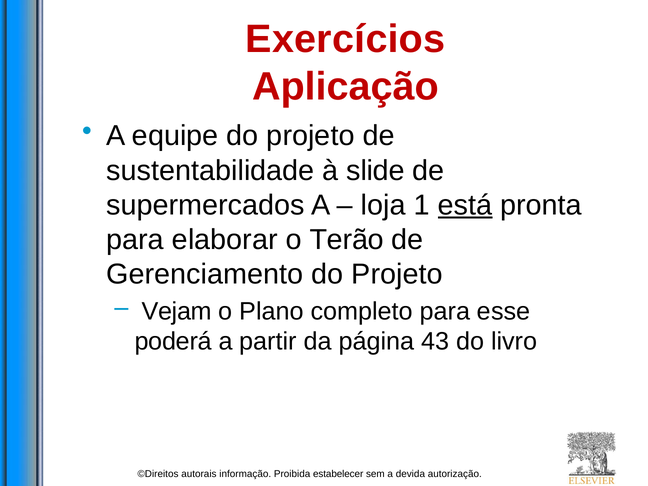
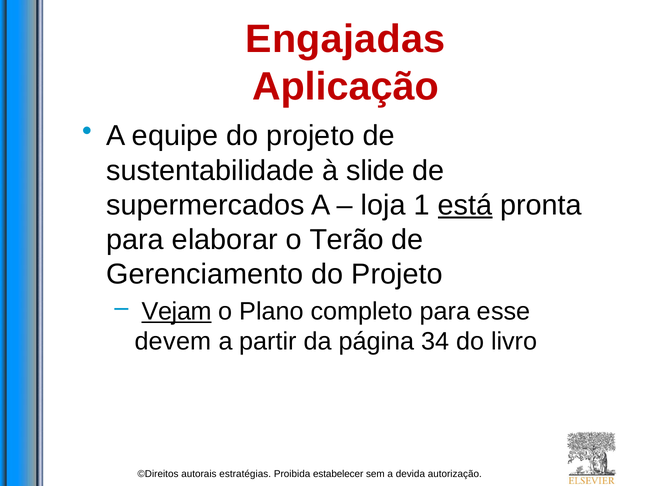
Exercícios: Exercícios -> Engajadas (345, 39)
Vejam underline: none -> present (177, 311)
poderá: poderá -> devem (173, 342)
43: 43 -> 34 (435, 342)
informação: informação -> estratégias (245, 474)
